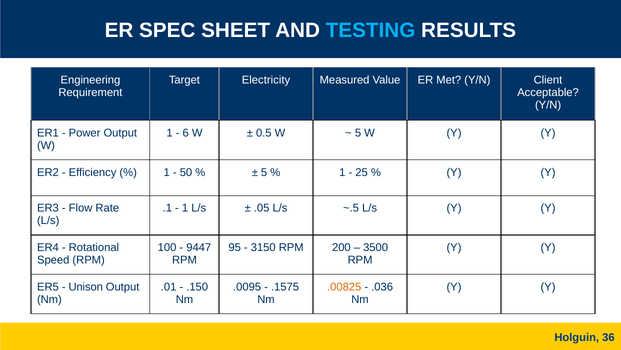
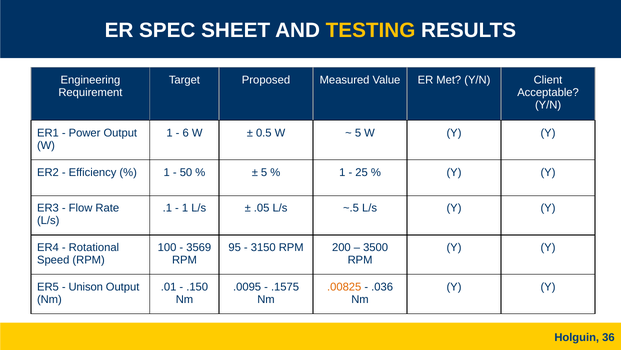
TESTING colour: light blue -> yellow (371, 30)
Electricity: Electricity -> Proposed (266, 80)
9447: 9447 -> 3569 (199, 247)
